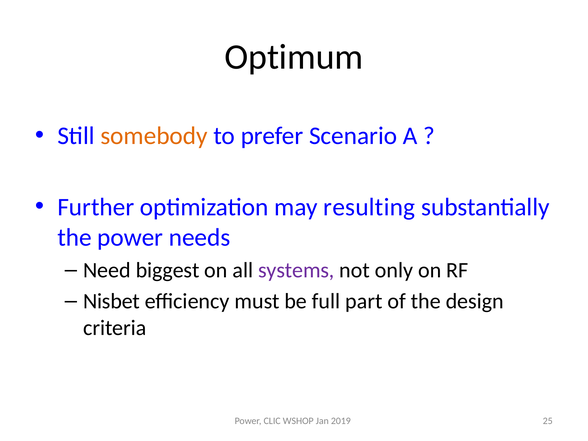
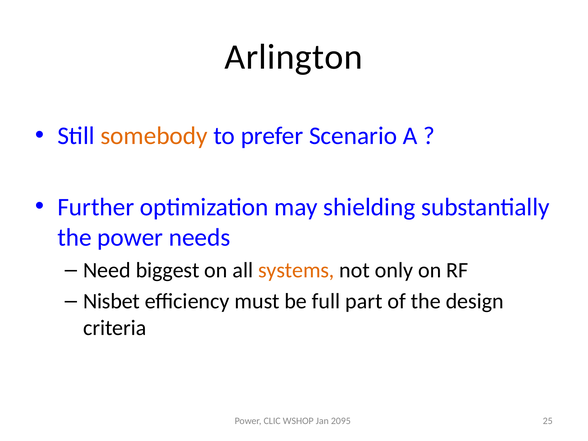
Optimum: Optimum -> Arlington (294, 57)
resulting: resulting -> shielding (369, 207)
systems colour: purple -> orange (296, 270)
2019: 2019 -> 2095 (341, 421)
